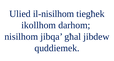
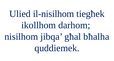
jibdew: jibdew -> bħalha (96, 37)
